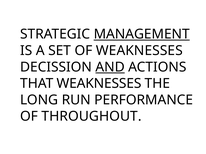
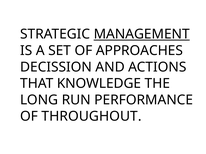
OF WEAKNESSES: WEAKNESSES -> APPROACHES (139, 51)
AND underline: present -> none (110, 67)
THAT WEAKNESSES: WEAKNESSES -> KNOWLEDGE (99, 84)
